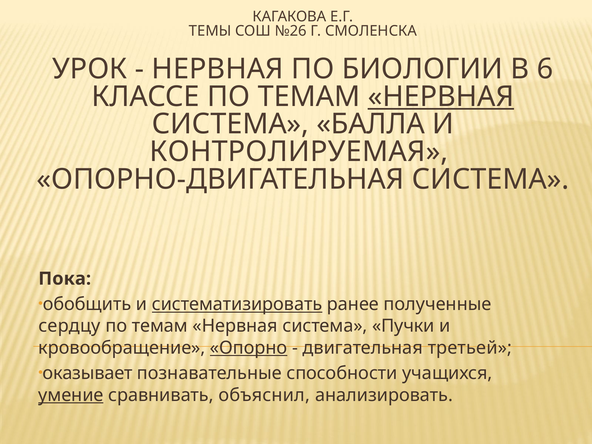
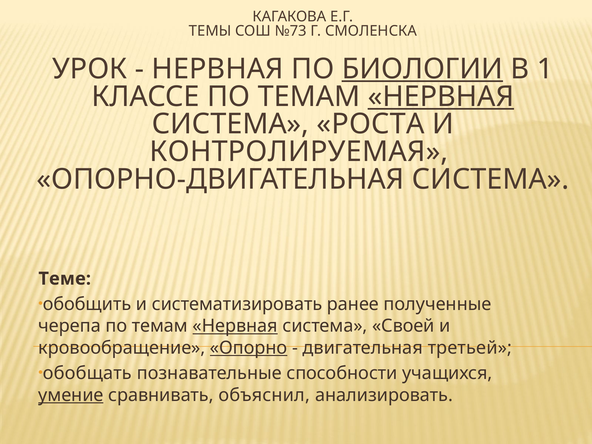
№26: №26 -> №73 (291, 31)
БИОЛОГИИ underline: none -> present (422, 69)
6: 6 -> 1 (545, 69)
БАЛЛА: БАЛЛА -> РОСТА (370, 124)
Пока: Пока -> Теме (65, 279)
систематизировать underline: present -> none (237, 304)
сердцу: сердцу -> черепа (70, 326)
Нервная underline: none -> present (235, 326)
Пучки: Пучки -> Своей (403, 326)
оказывает: оказывает -> обобщать (87, 373)
